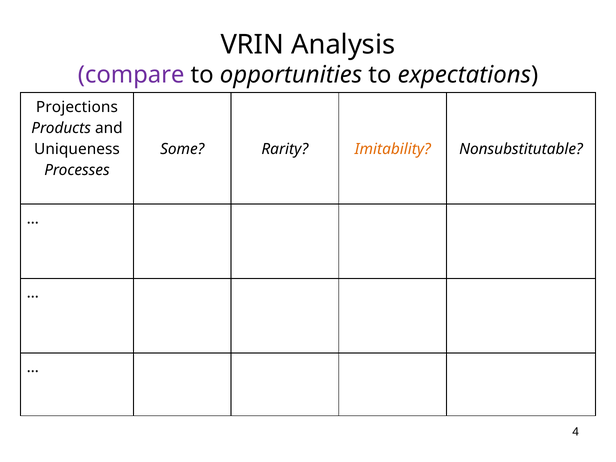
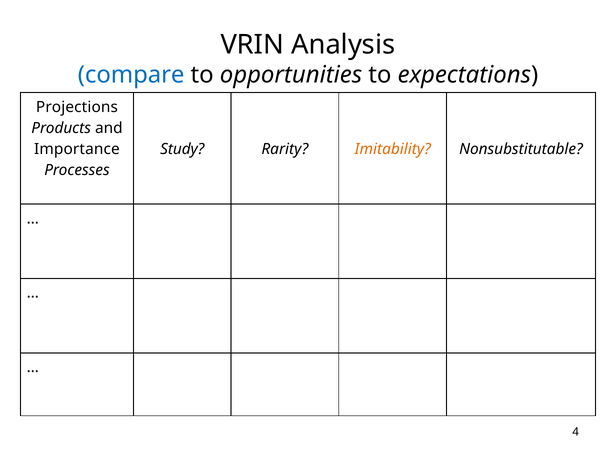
compare colour: purple -> blue (131, 75)
Uniqueness: Uniqueness -> Importance (77, 149)
Some: Some -> Study (182, 149)
